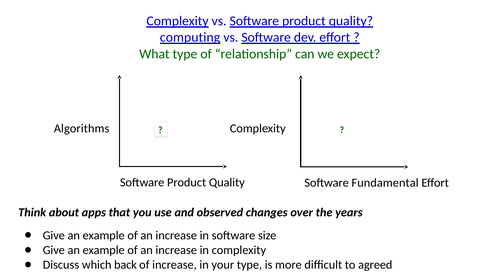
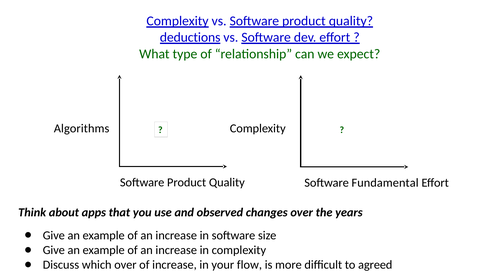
computing: computing -> deductions (190, 38)
which back: back -> over (125, 265)
your type: type -> flow (249, 265)
